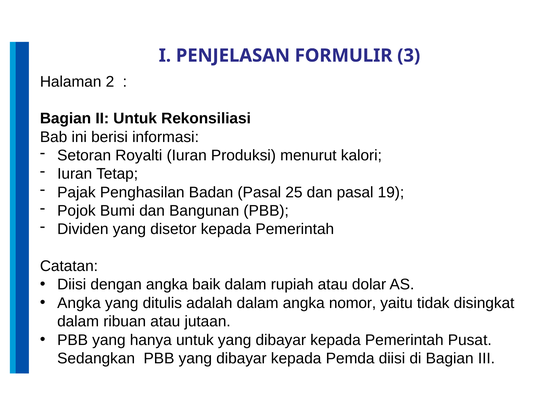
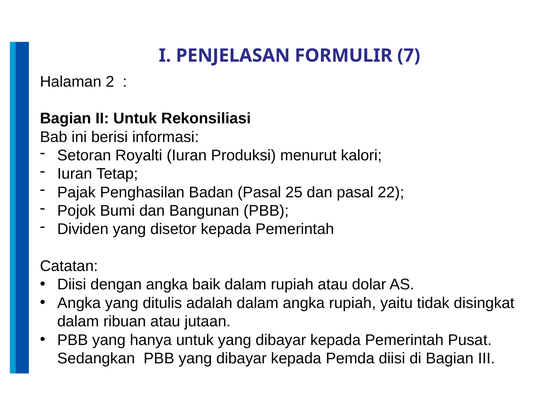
3: 3 -> 7 (409, 56)
19: 19 -> 22 (391, 192)
angka nomor: nomor -> rupiah (352, 303)
